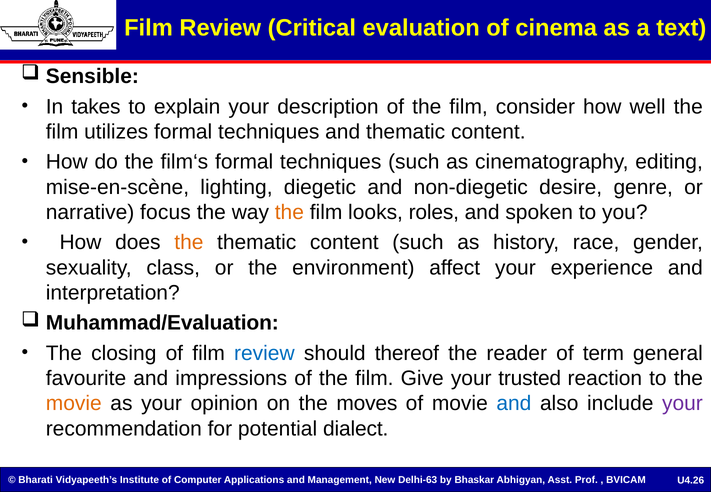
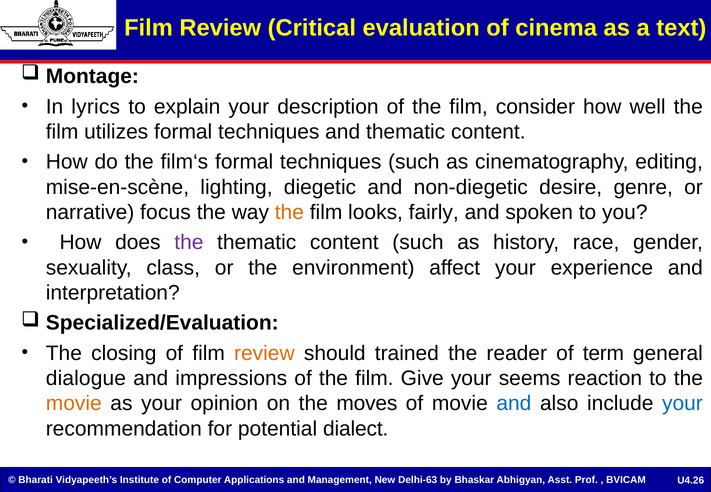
Sensible: Sensible -> Montage (92, 76)
takes: takes -> lyrics (96, 107)
roles: roles -> fairly (434, 212)
the colour: orange -> purple (189, 243)
Muhammad/Evaluation: Muhammad/Evaluation -> Specialized/Evaluation (162, 323)
review colour: blue -> orange (264, 353)
thereof: thereof -> trained (407, 353)
favourite: favourite -> dialogue (86, 379)
trusted: trusted -> seems (530, 379)
your colour: purple -> blue (682, 404)
